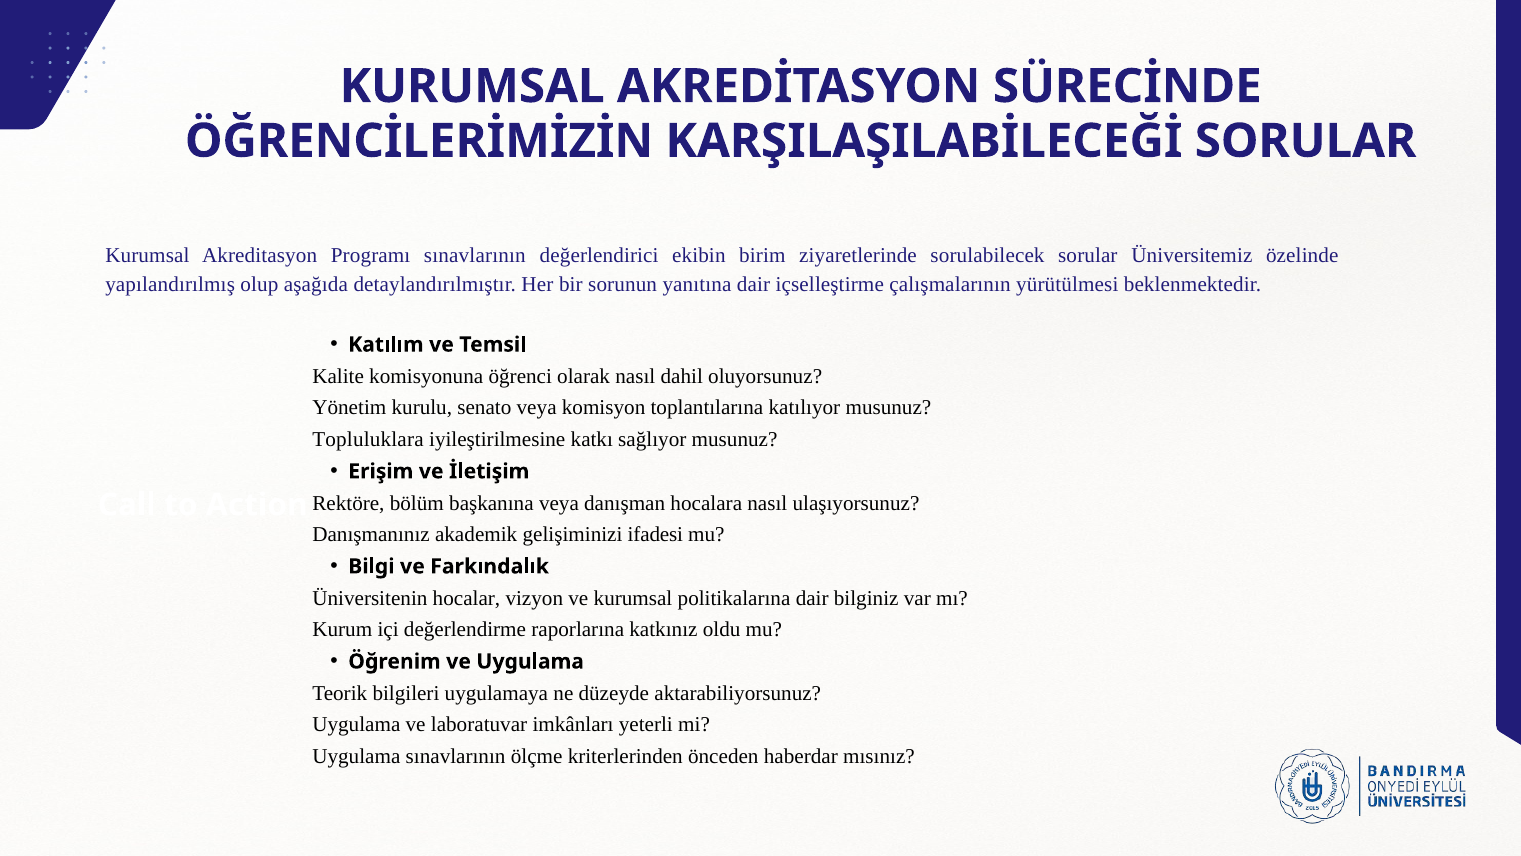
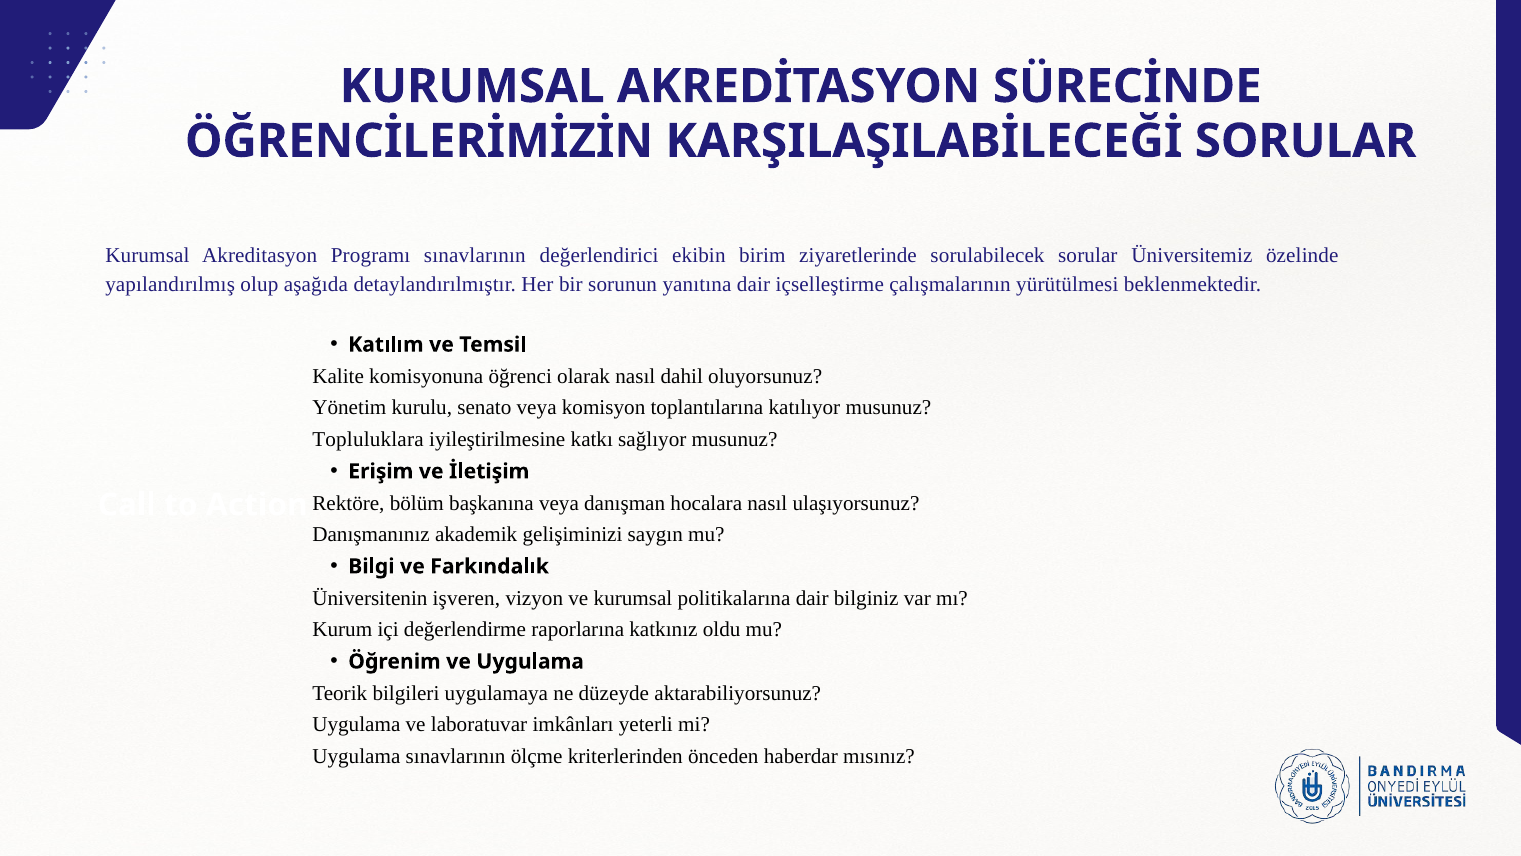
ifadesi: ifadesi -> saygın (655, 535)
hocalar: hocalar -> işveren (466, 598)
